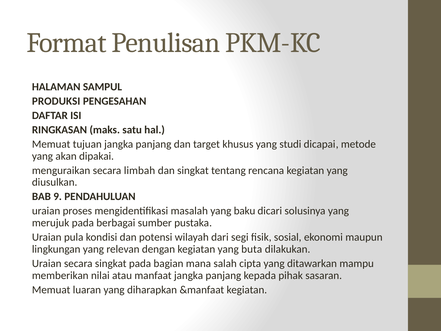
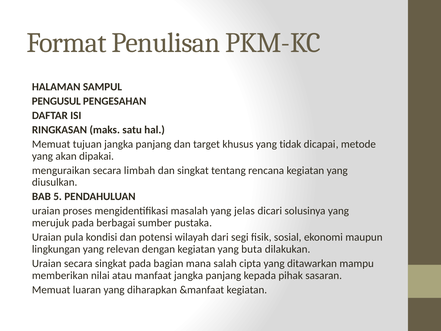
PRODUKSI: PRODUKSI -> PENGUSUL (56, 101)
studi: studi -> tidak (290, 144)
9: 9 -> 5 (58, 197)
baku: baku -> jelas (244, 211)
